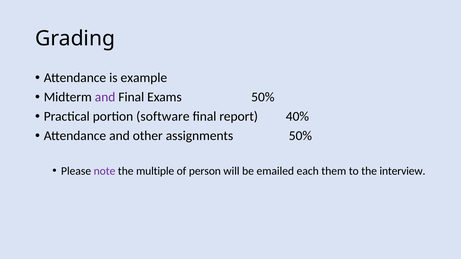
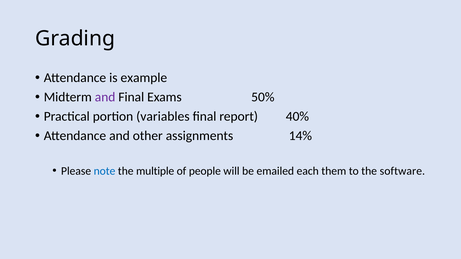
software: software -> variables (163, 117)
assignments 50%: 50% -> 14% (300, 136)
note colour: purple -> blue (105, 171)
person: person -> people (205, 171)
interview: interview -> software (402, 171)
